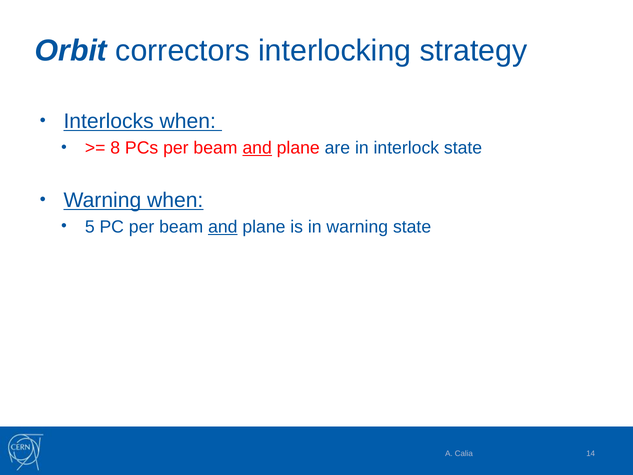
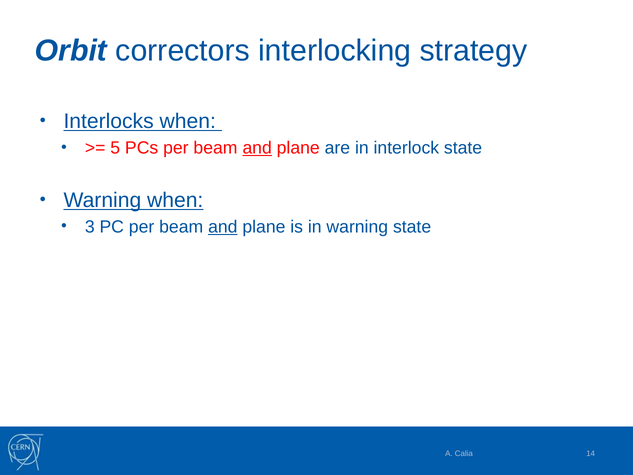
8: 8 -> 5 (115, 148)
5: 5 -> 3 (90, 227)
